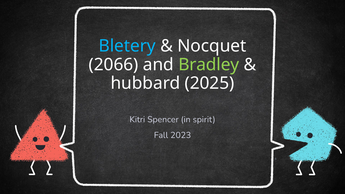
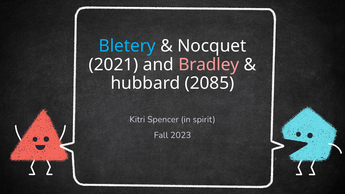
2066: 2066 -> 2021 (114, 65)
Bradley colour: light green -> pink (209, 65)
2025: 2025 -> 2085 (209, 83)
